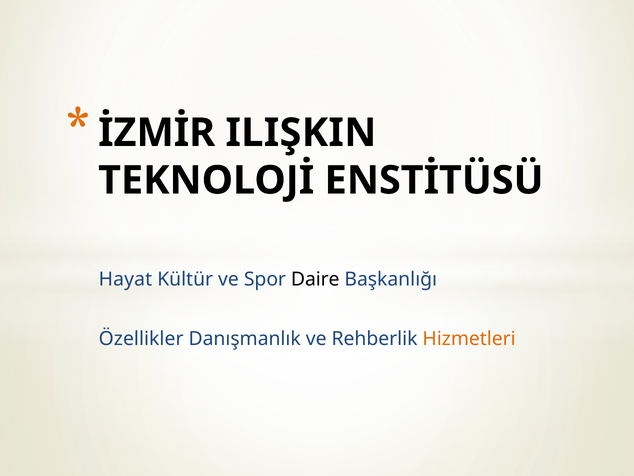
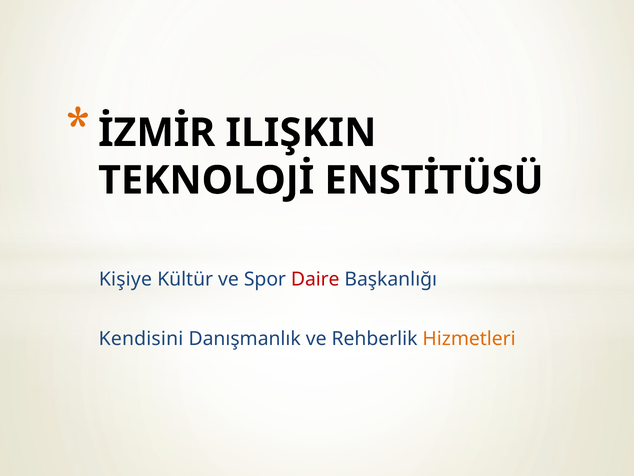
Hayat: Hayat -> Kişiye (125, 279)
Daire colour: black -> red (315, 279)
Özellikler: Özellikler -> Kendisini (141, 338)
